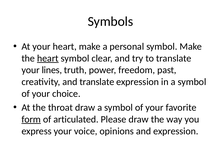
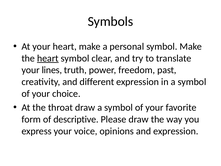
and translate: translate -> different (97, 82)
form underline: present -> none (31, 119)
articulated: articulated -> descriptive (76, 119)
